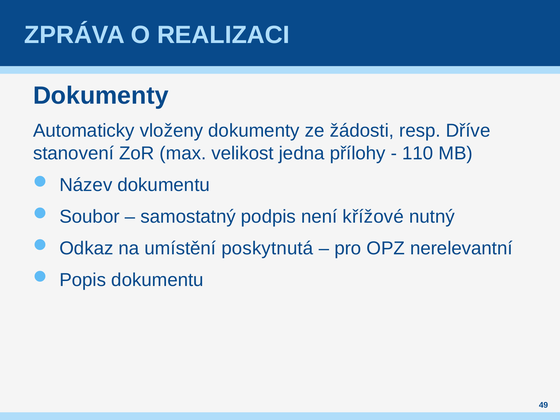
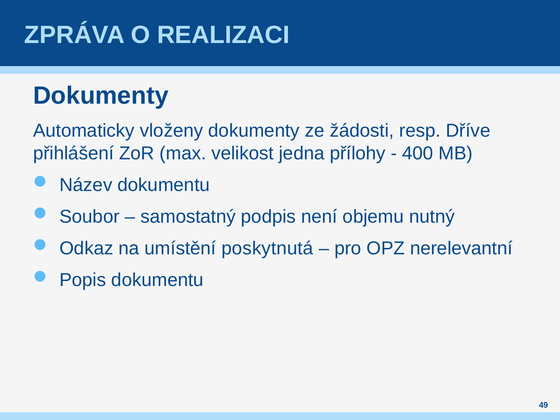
stanovení: stanovení -> přihlášení (74, 153)
110: 110 -> 400 (418, 153)
křížové: křížové -> objemu (373, 217)
